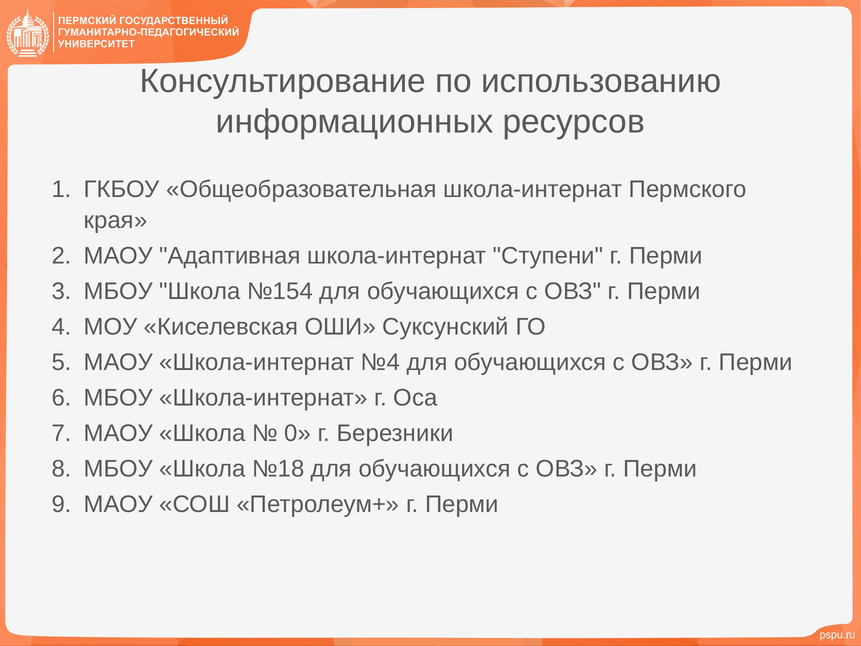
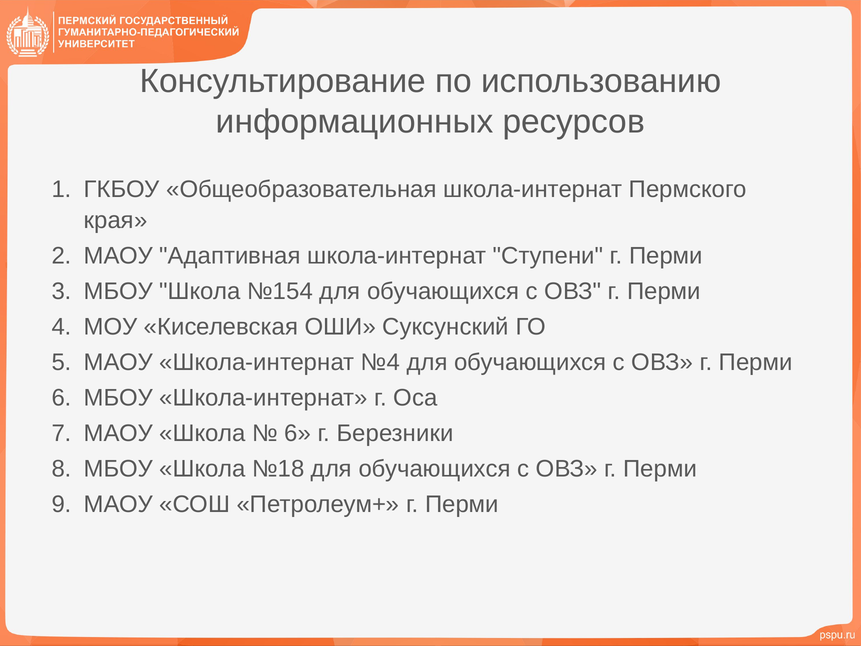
0: 0 -> 6 (298, 433)
